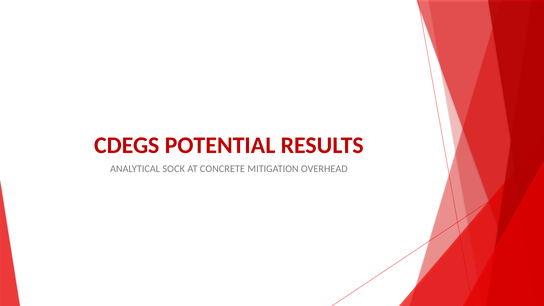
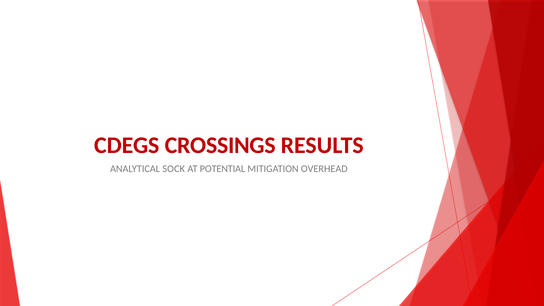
POTENTIAL: POTENTIAL -> CROSSINGS (220, 145)
CONCRETE: CONCRETE -> POTENTIAL (222, 169)
